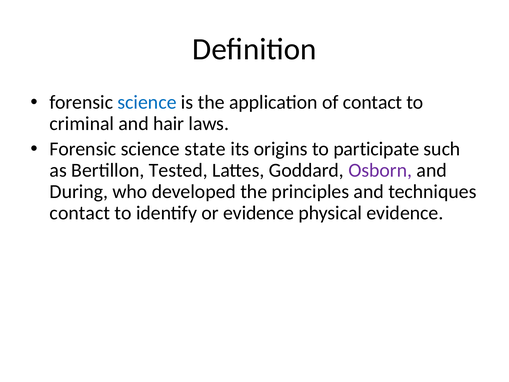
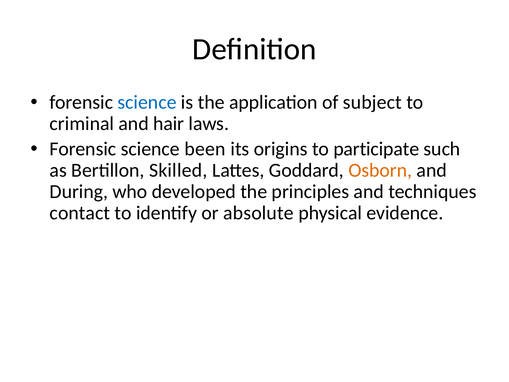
of contact: contact -> subject (372, 102)
state: state -> been (205, 149)
Tested: Tested -> Skilled (178, 170)
Osborn colour: purple -> orange (380, 170)
or evidence: evidence -> absolute (259, 213)
